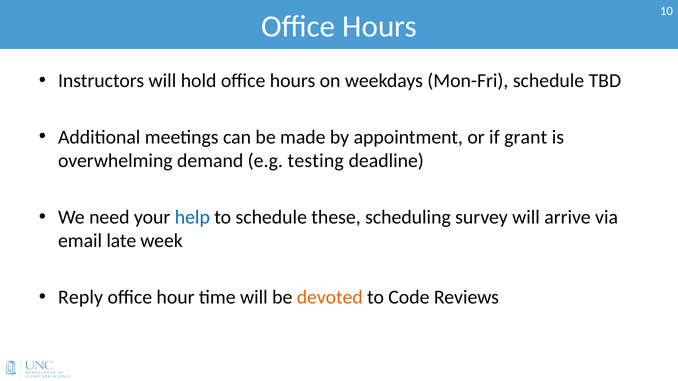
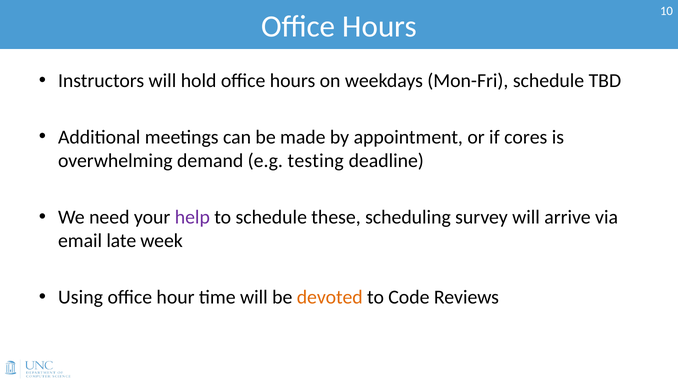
grant: grant -> cores (526, 137)
help colour: blue -> purple (192, 217)
Reply: Reply -> Using (81, 298)
